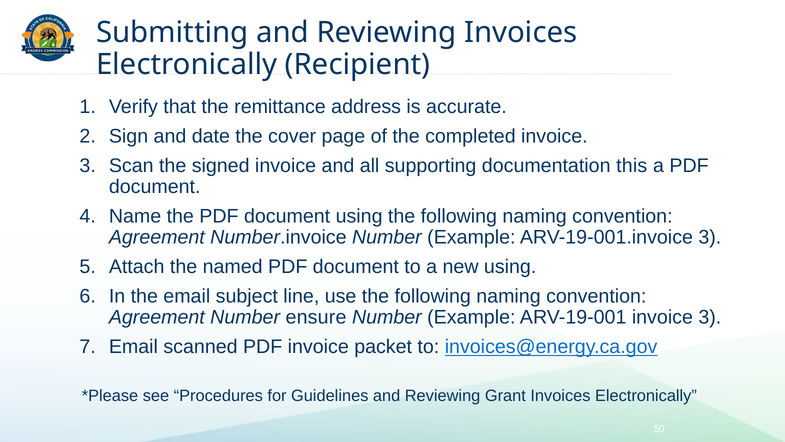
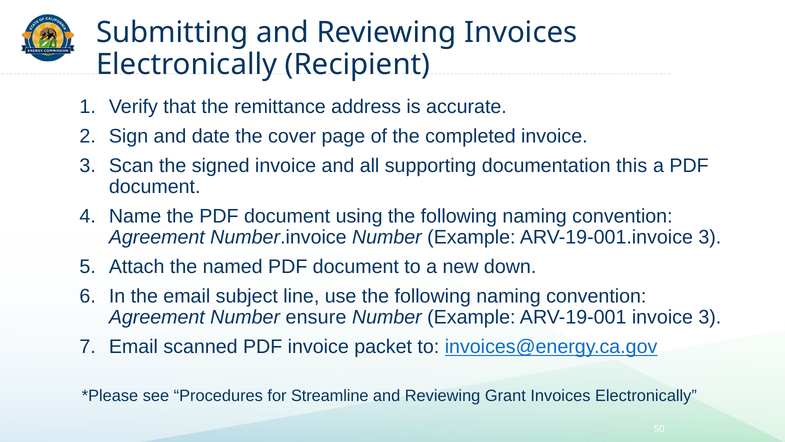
new using: using -> down (510, 266)
Guidelines: Guidelines -> Streamline (330, 396)
